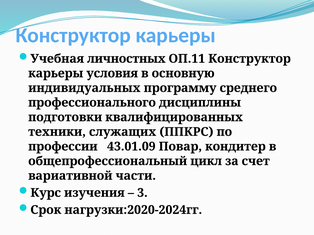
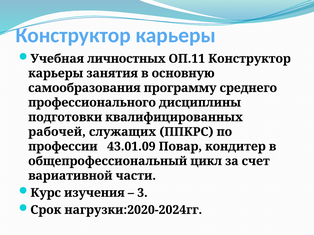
условия: условия -> занятия (112, 73)
индивидуальных: индивидуальных -> самообразования (84, 88)
техники: техники -> рабочей (57, 132)
